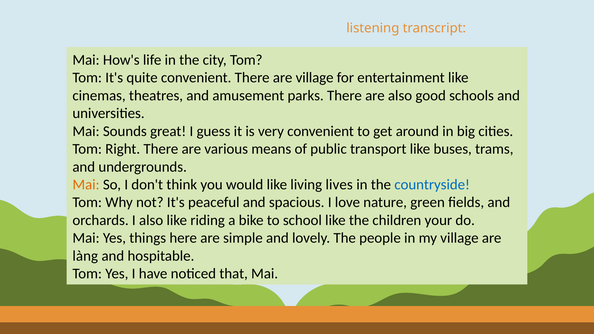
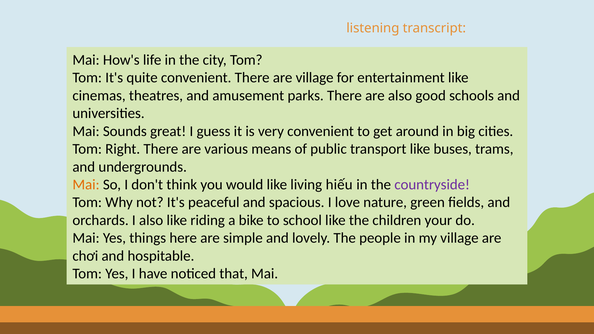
lives: lives -> hiếu (339, 185)
countryside colour: blue -> purple (432, 185)
làng: làng -> chơi (85, 256)
